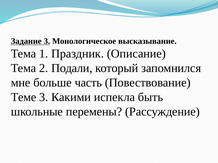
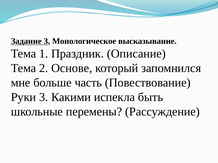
Подали: Подали -> Основе (72, 68)
Теме: Теме -> Руки (23, 97)
